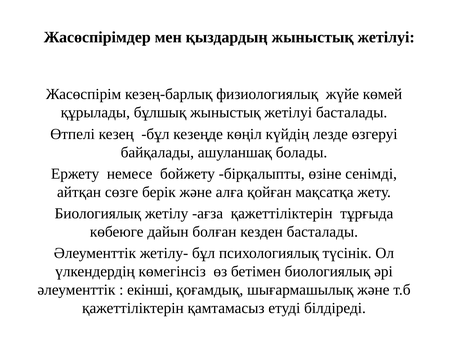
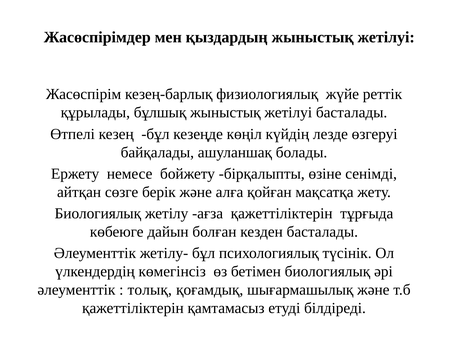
көмей: көмей -> реттік (382, 94)
екінші: екінші -> толық (150, 290)
